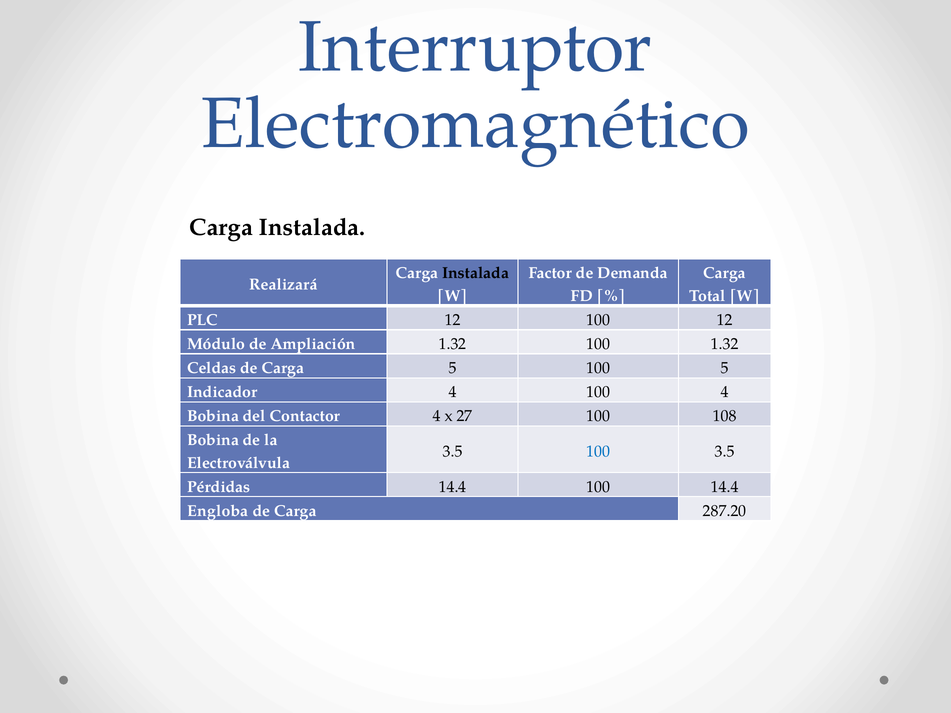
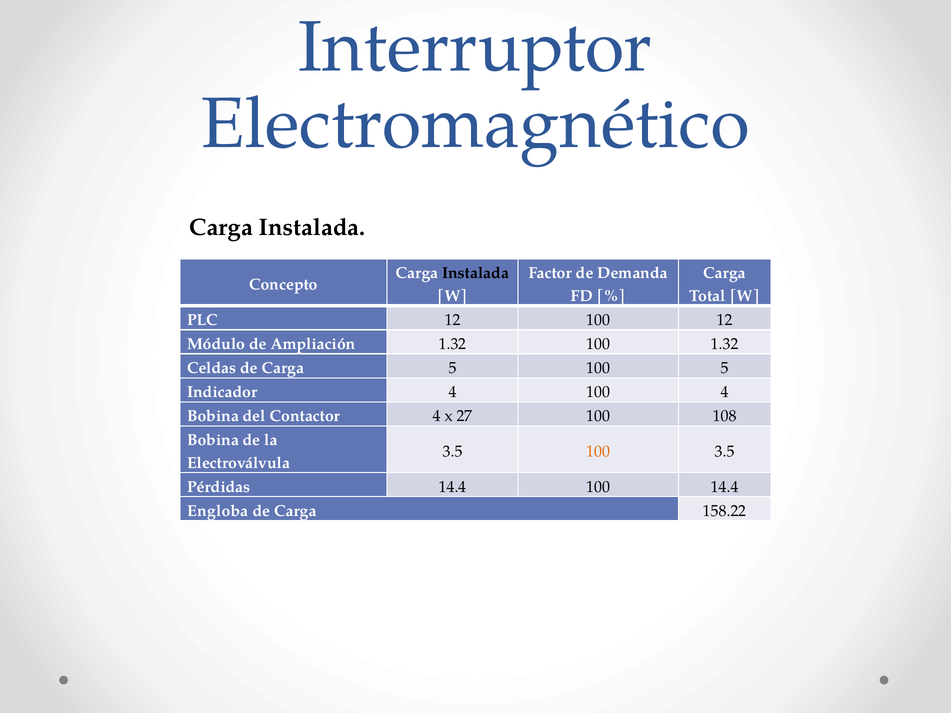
Realizará: Realizará -> Concepto (283, 285)
100 colour: blue -> orange (598, 452)
287.20: 287.20 -> 158.22 (725, 511)
